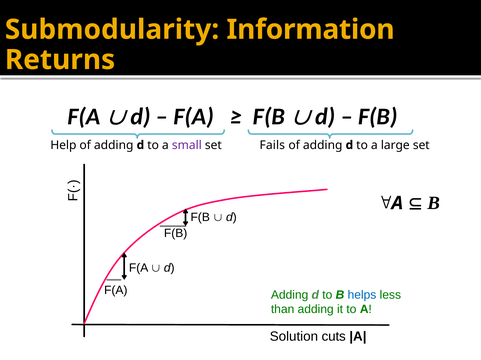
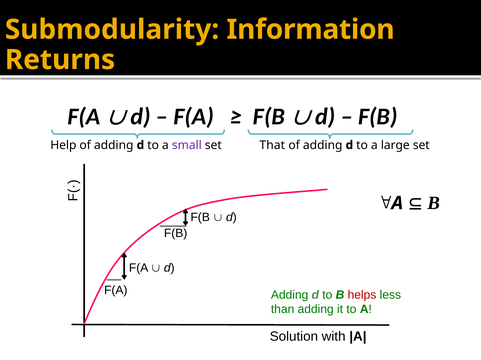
Fails: Fails -> That (272, 145)
helps colour: blue -> red (362, 296)
cuts: cuts -> with (334, 337)
